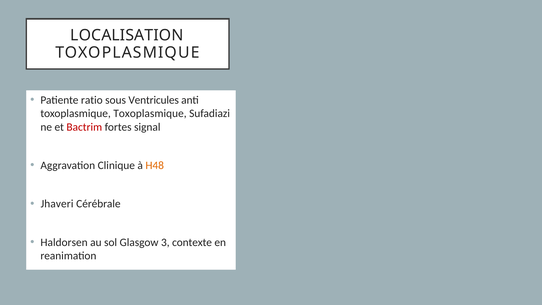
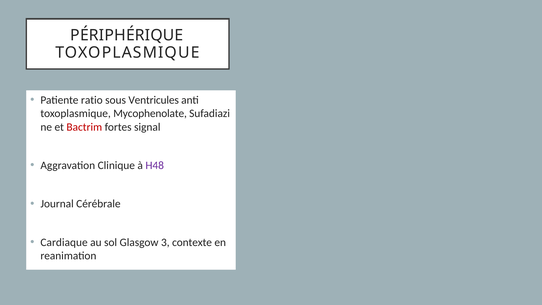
LOCALISATION: LOCALISATION -> PÉRIPHÉRIQUE (127, 35)
toxoplasmique Toxoplasmique: Toxoplasmique -> Mycophenolate (150, 113)
H48 colour: orange -> purple (155, 165)
Jhaveri: Jhaveri -> Journal (57, 204)
Haldorsen: Haldorsen -> Cardiaque (64, 242)
